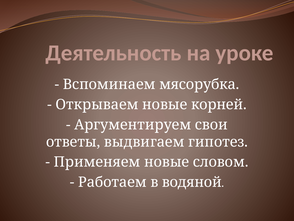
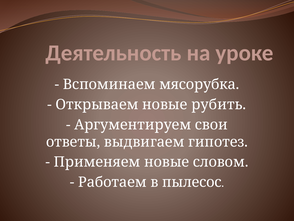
корней: корней -> рубить (219, 104)
водяной: водяной -> пылесос (192, 182)
